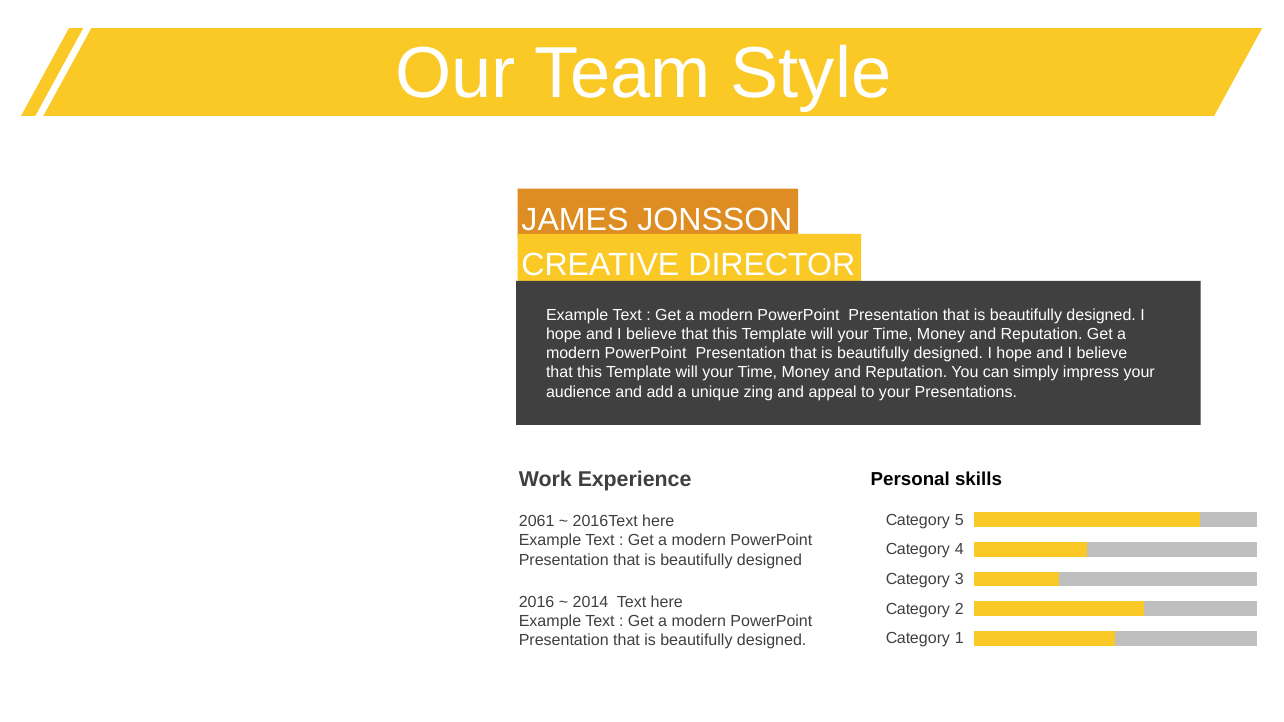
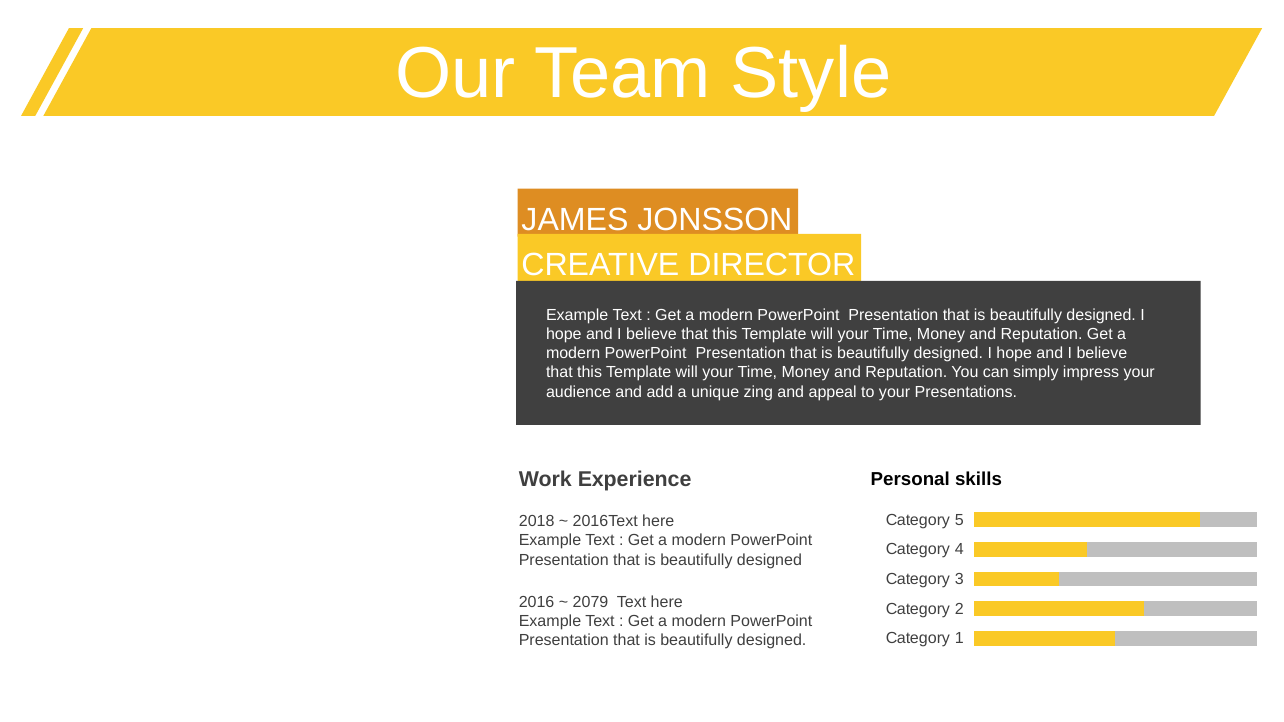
2061: 2061 -> 2018 (537, 522)
2014: 2014 -> 2079 (591, 602)
